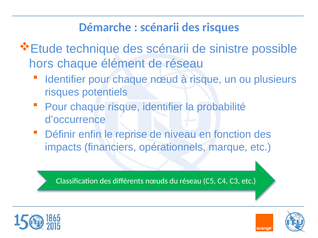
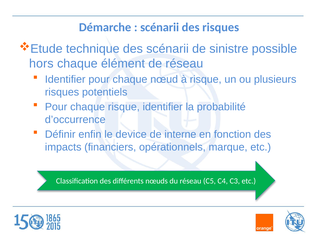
reprise: reprise -> device (131, 135)
niveau: niveau -> interne (180, 135)
